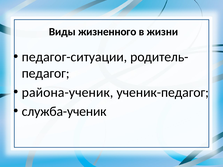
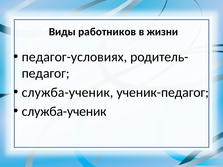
жизненного: жизненного -> работников (107, 32)
педагог-ситуации: педагог-ситуации -> педагог-условиях (74, 57)
района-ученик: района-ученик -> служба-ученик (68, 92)
